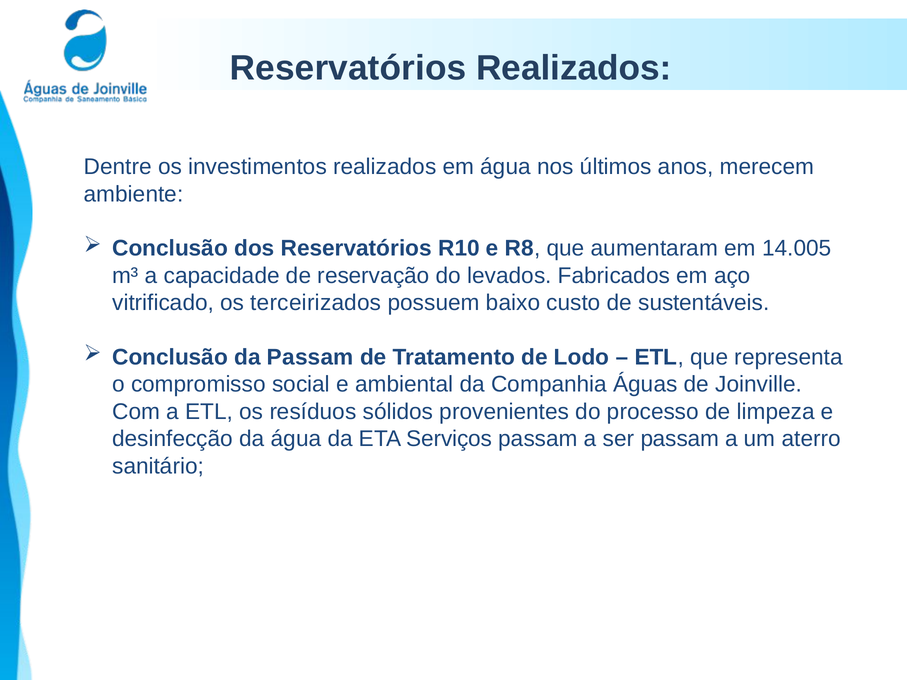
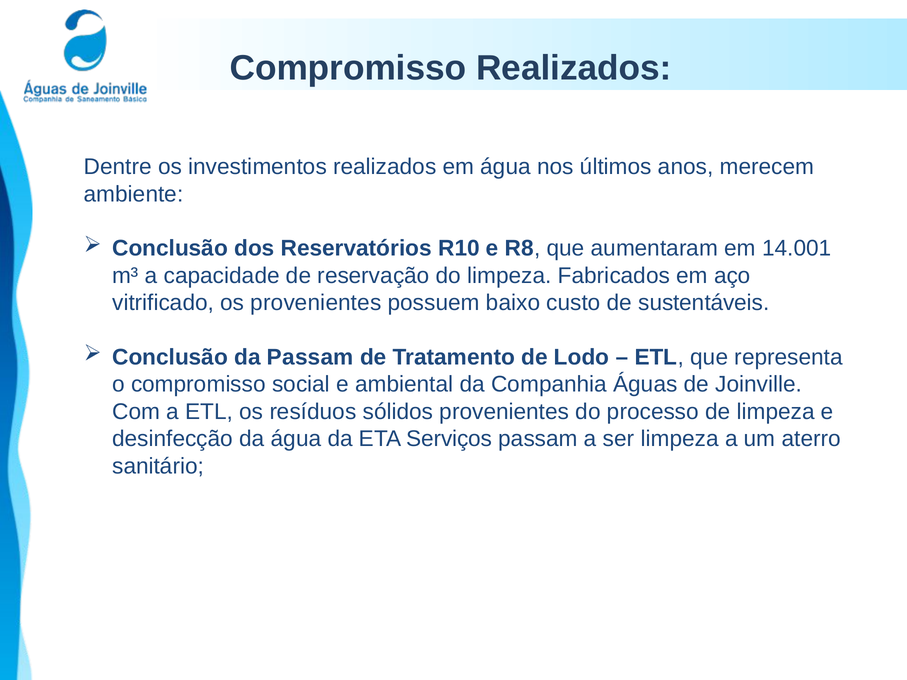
Reservatórios: Reservatórios -> Compromisso (348, 68)
14.005: 14.005 -> 14.001 (797, 249)
do levados: levados -> limpeza (509, 276)
os terceirizados: terceirizados -> provenientes (316, 303)
ser passam: passam -> limpeza (680, 439)
